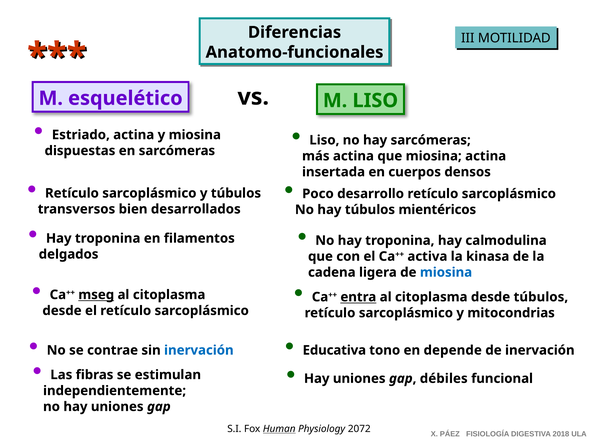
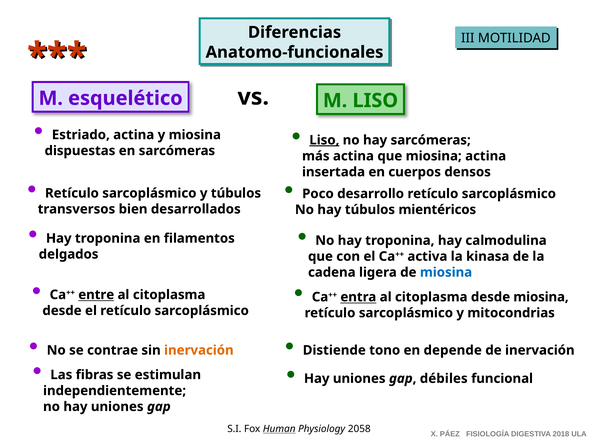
Liso underline: none -> present (324, 140)
mseg: mseg -> entre (96, 295)
desde túbulos: túbulos -> miosina (541, 297)
inervación colour: blue -> orange (199, 351)
Educativa: Educativa -> Distiende (334, 351)
2072: 2072 -> 2058 (359, 429)
